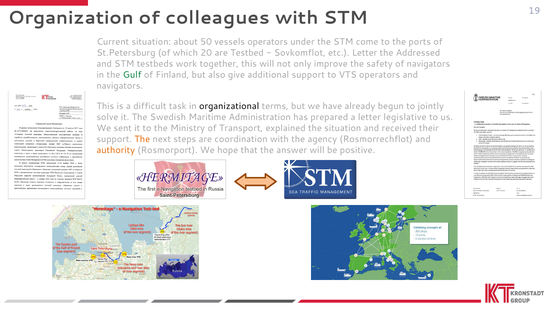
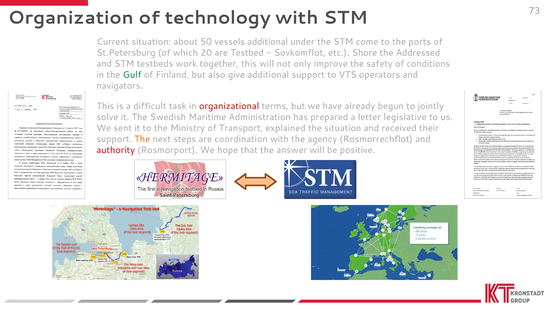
colleagues: colleagues -> technology (218, 18)
19: 19 -> 73 (534, 11)
vessels operators: operators -> additional (268, 42)
etc Letter: Letter -> Shore (365, 53)
of navigators: navigators -> conditions (428, 64)
organizational colour: black -> red (229, 106)
authority colour: orange -> red (116, 150)
